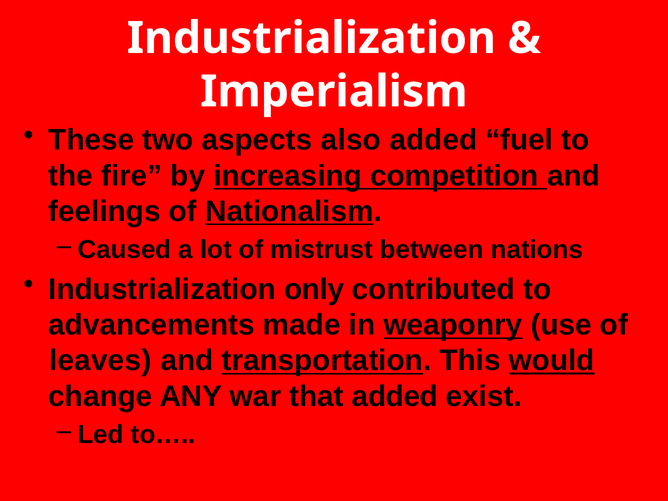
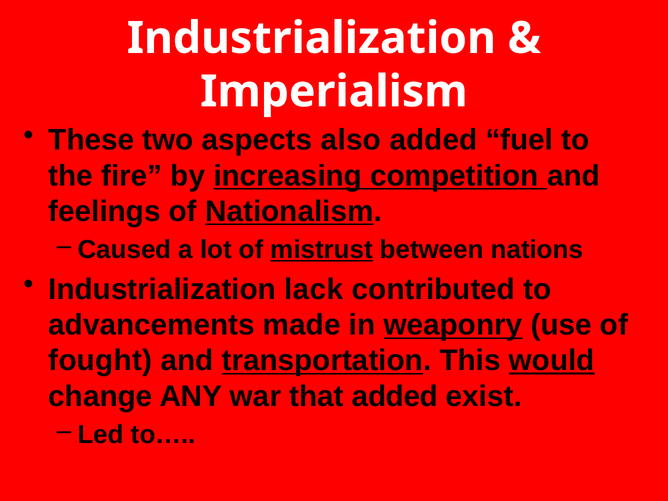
mistrust underline: none -> present (322, 250)
only: only -> lack (314, 289)
leaves: leaves -> fought (100, 361)
